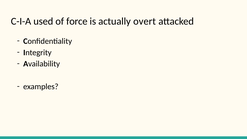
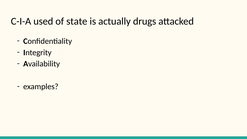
force: force -> state (77, 21)
overt: overt -> drugs (145, 21)
